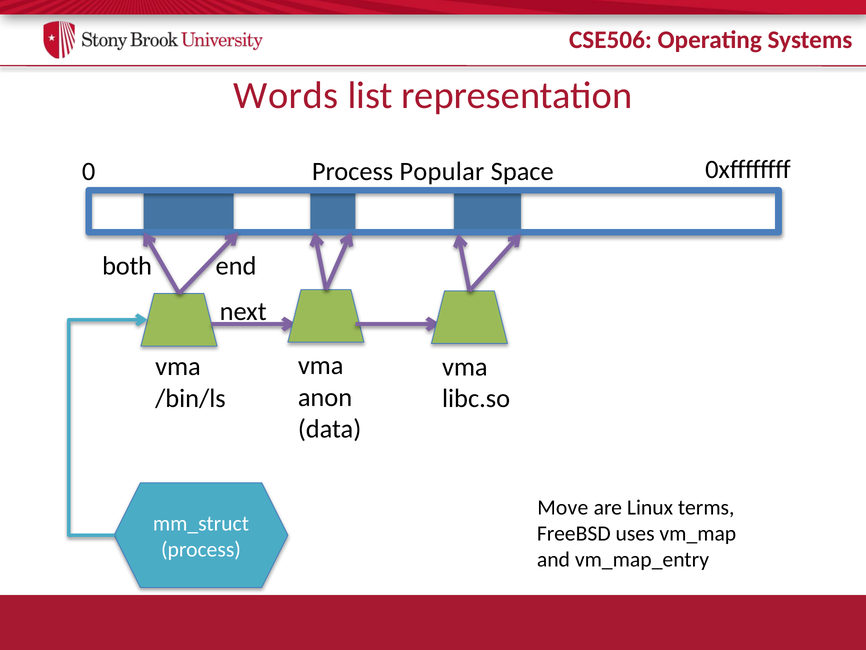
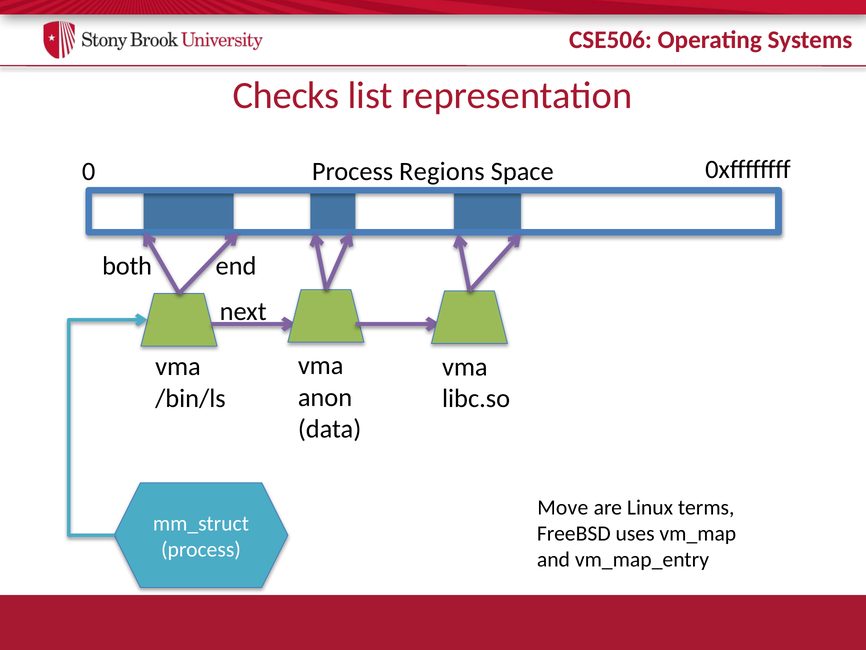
Words: Words -> Checks (286, 96)
Popular: Popular -> Regions (442, 171)
